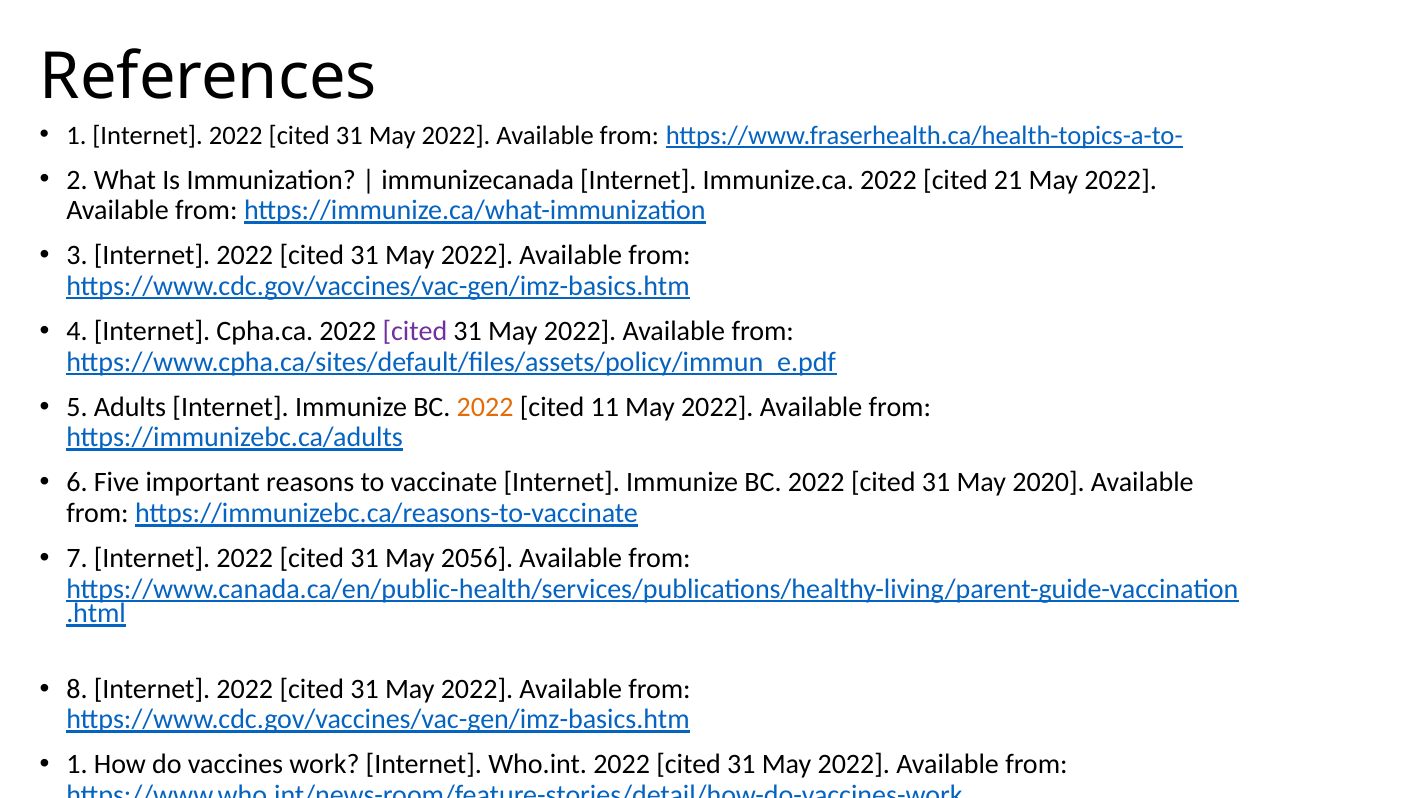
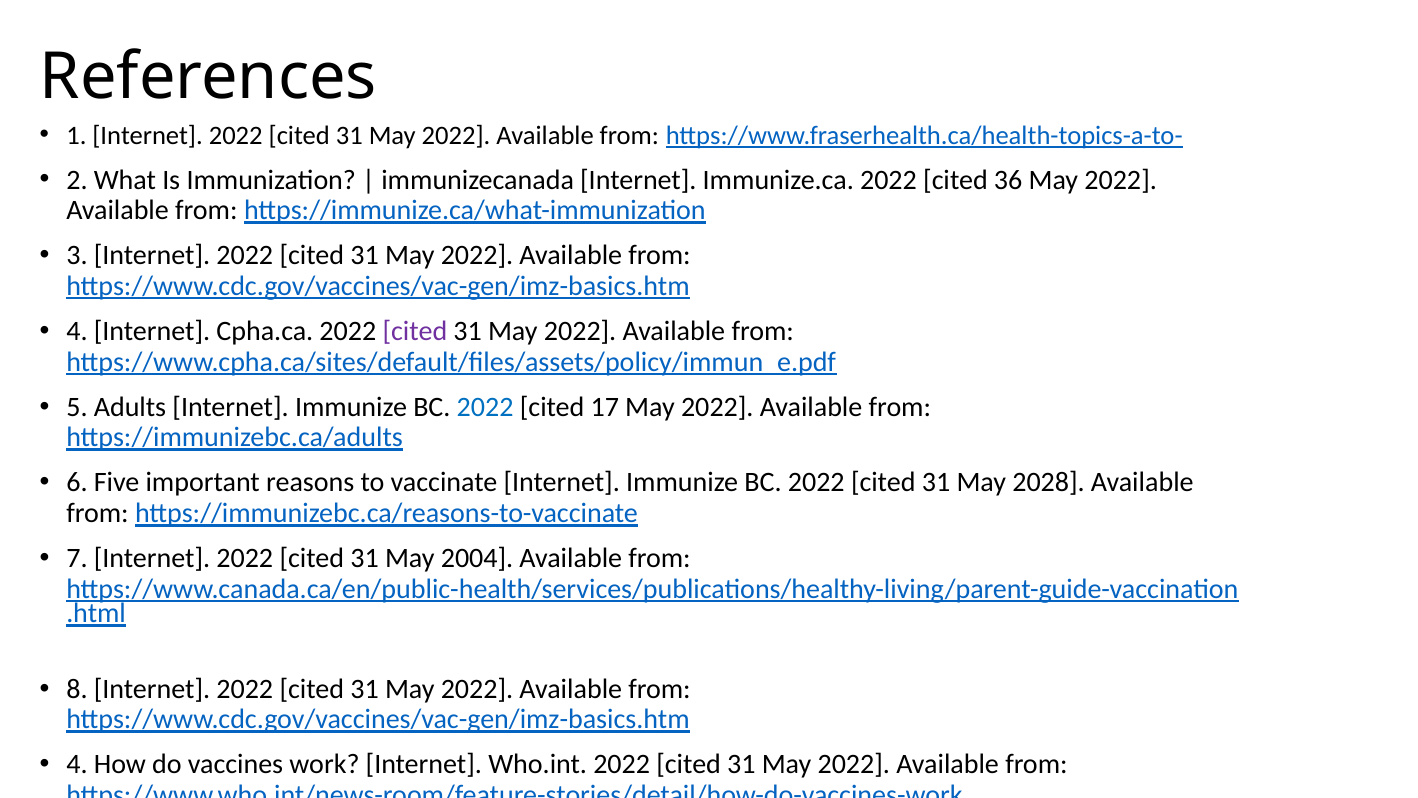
21: 21 -> 36 (1008, 180)
2022 colour: orange -> blue (485, 407)
11: 11 -> 17 (605, 407)
2020: 2020 -> 2028 (1049, 482)
2056: 2056 -> 2004 (477, 558)
1: 1 -> 4 (77, 764)
